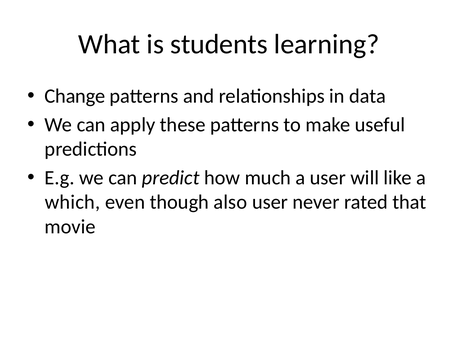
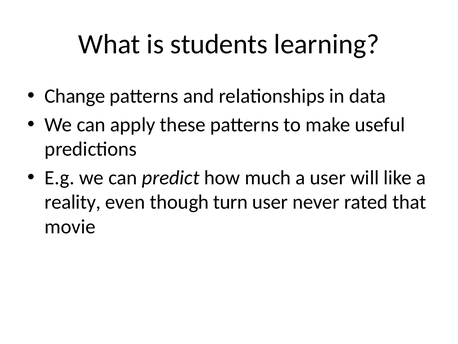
which: which -> reality (73, 202)
also: also -> turn (231, 202)
